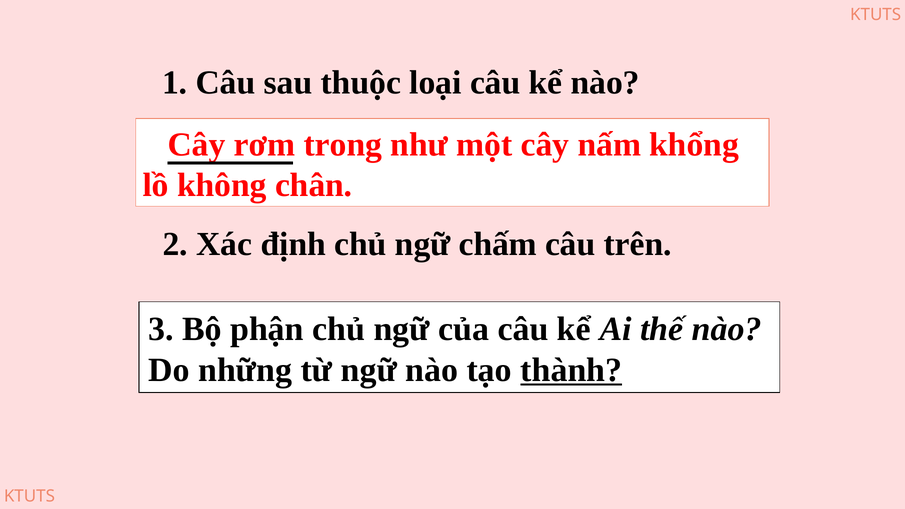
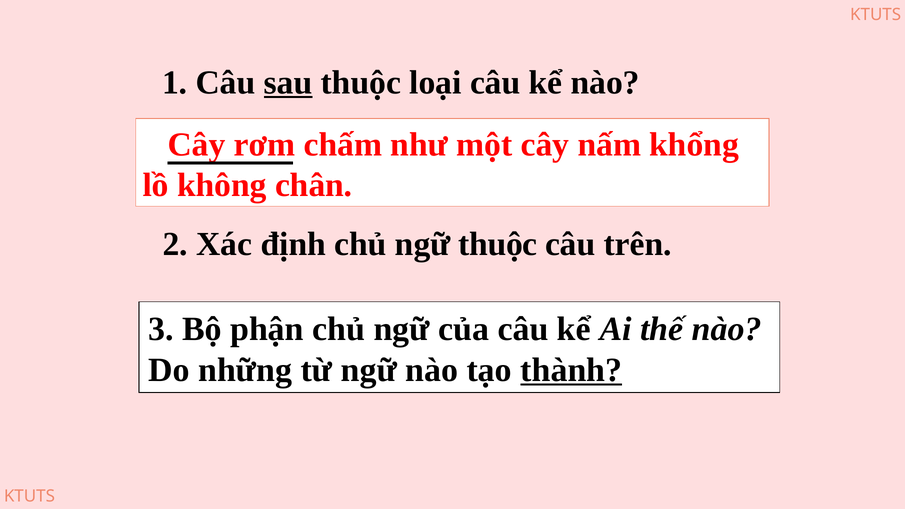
sau underline: none -> present (288, 83)
trong: trong -> chấm (343, 145)
ngữ chấm: chấm -> thuộc (498, 244)
